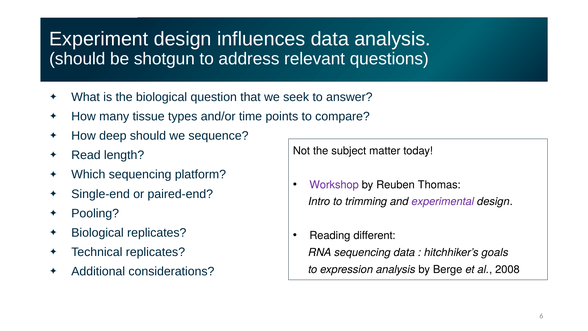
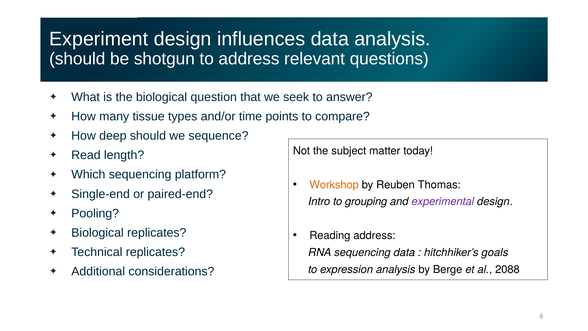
Workshop colour: purple -> orange (334, 185)
trimming: trimming -> grouping (366, 202)
Reading different: different -> address (374, 235)
2008: 2008 -> 2088 (507, 269)
